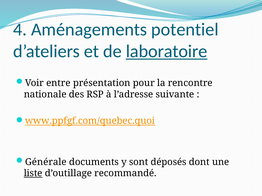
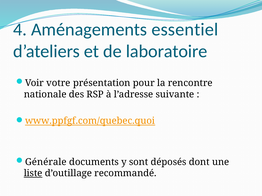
potentiel: potentiel -> essentiel (185, 30)
laboratoire underline: present -> none (167, 51)
entre: entre -> votre (58, 83)
